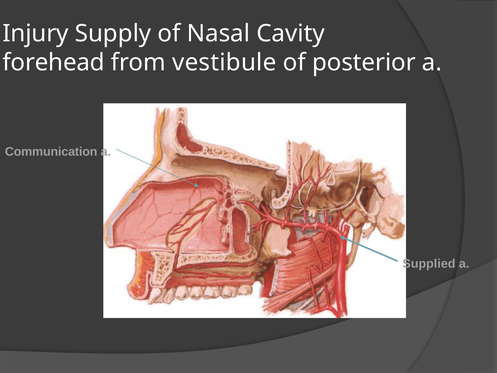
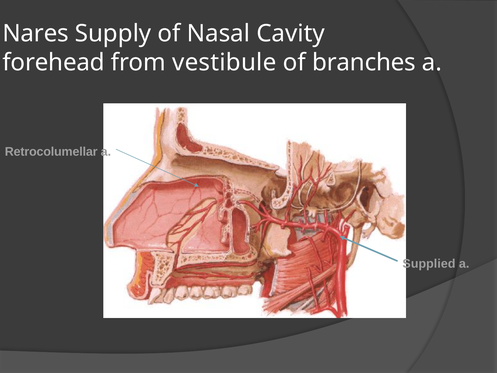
Injury: Injury -> Nares (36, 34)
posterior: posterior -> branches (364, 63)
Communication: Communication -> Retrocolumellar (51, 152)
